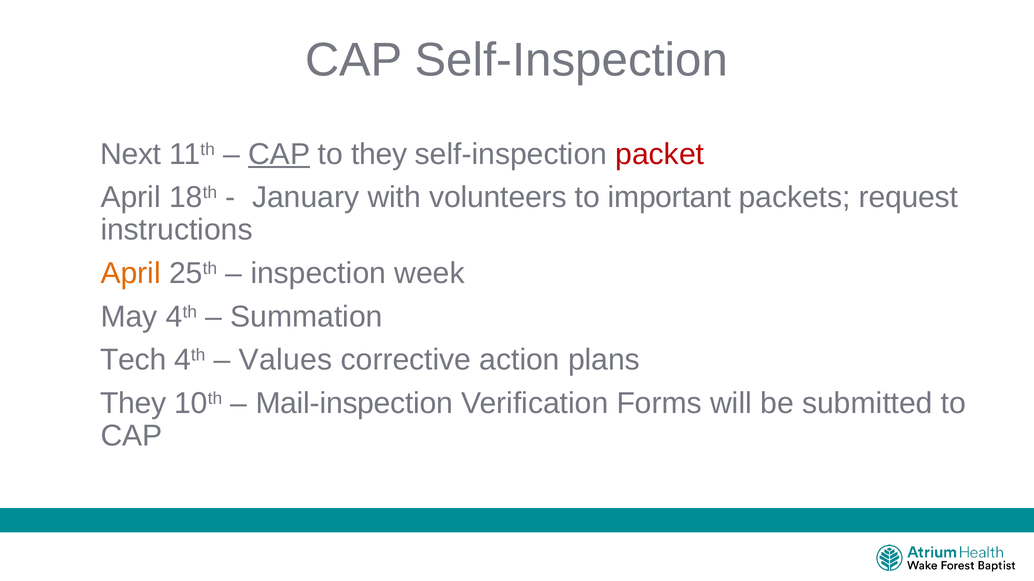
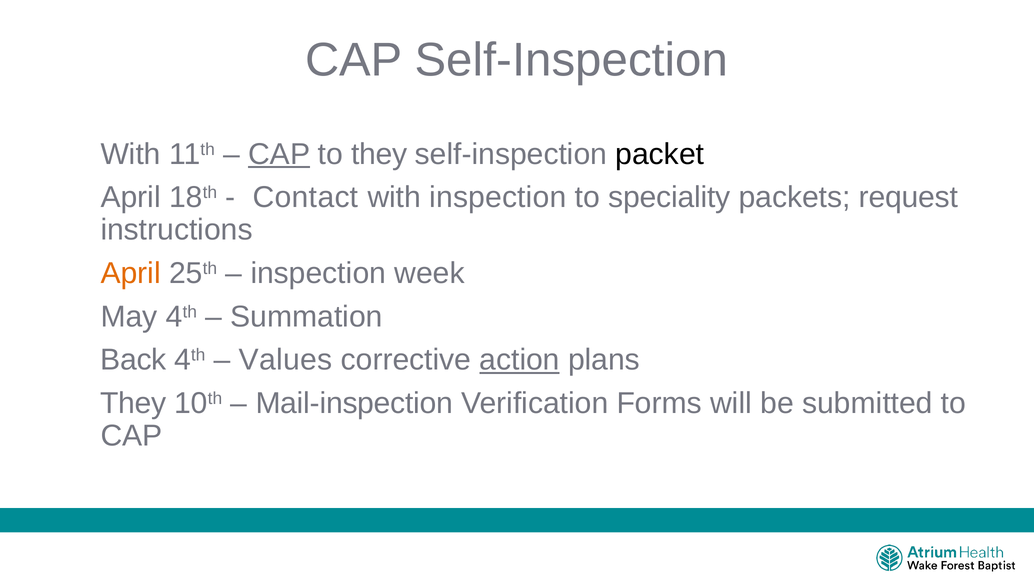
Next: Next -> With (131, 154)
packet colour: red -> black (660, 154)
January: January -> Contact (306, 198)
with volunteers: volunteers -> inspection (498, 198)
important: important -> speciality (669, 198)
Tech: Tech -> Back (133, 360)
action underline: none -> present (520, 360)
